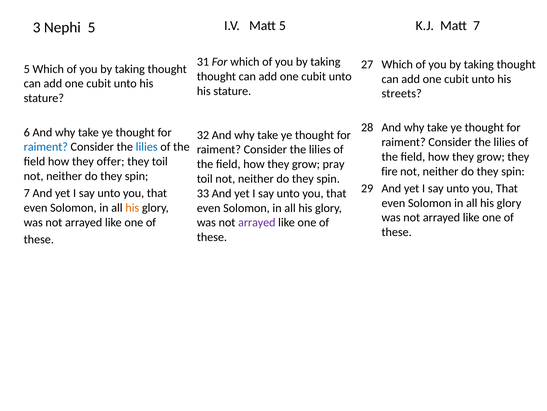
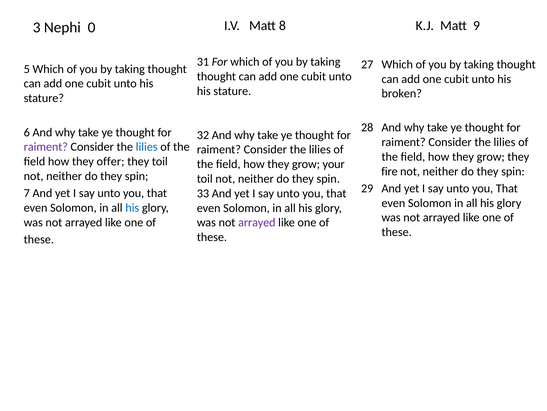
Matt 5: 5 -> 8 (282, 26)
Matt 7: 7 -> 9 (477, 26)
Nephi 5: 5 -> 0 (92, 28)
streets: streets -> broken (402, 93)
raiment colour: blue -> purple (46, 147)
pray: pray -> your (334, 164)
his colour: orange -> blue (132, 207)
